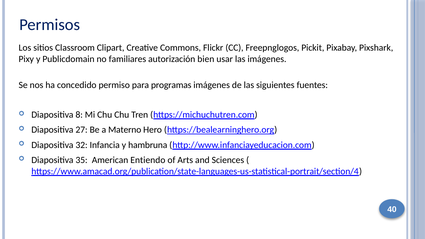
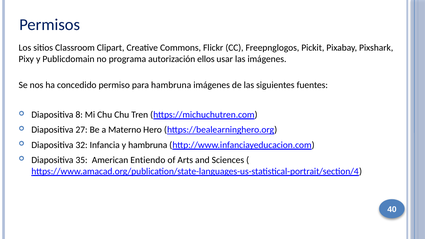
familiares: familiares -> programa (127, 59)
bien: bien -> ellos (206, 59)
para programas: programas -> hambruna (171, 85)
